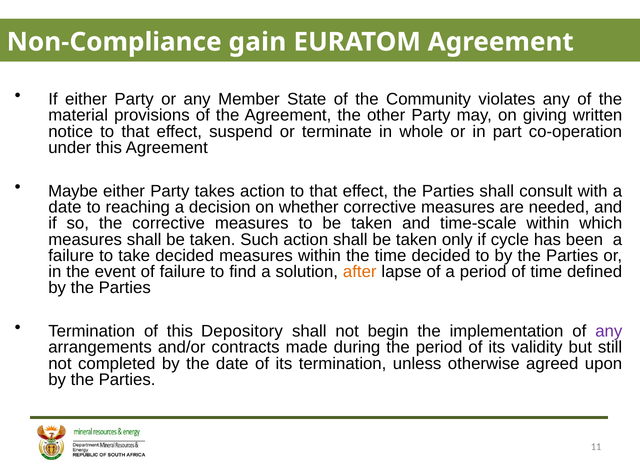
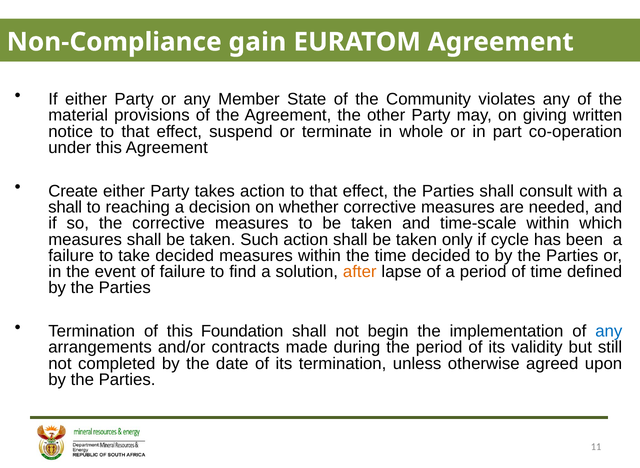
Maybe: Maybe -> Create (73, 191)
date: date -> shall (65, 207)
Depository: Depository -> Foundation (242, 331)
any colour: purple -> blue (609, 331)
